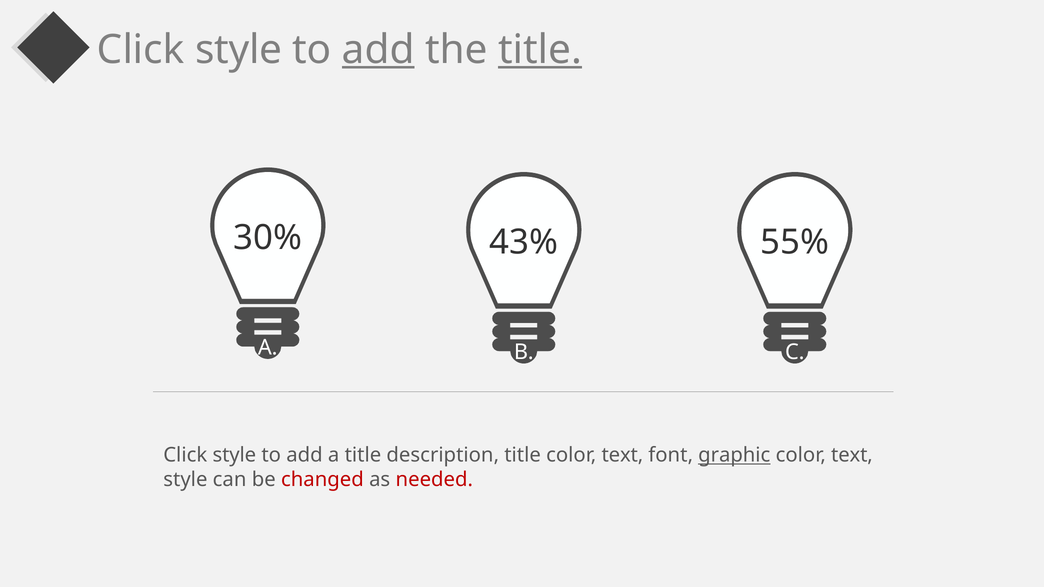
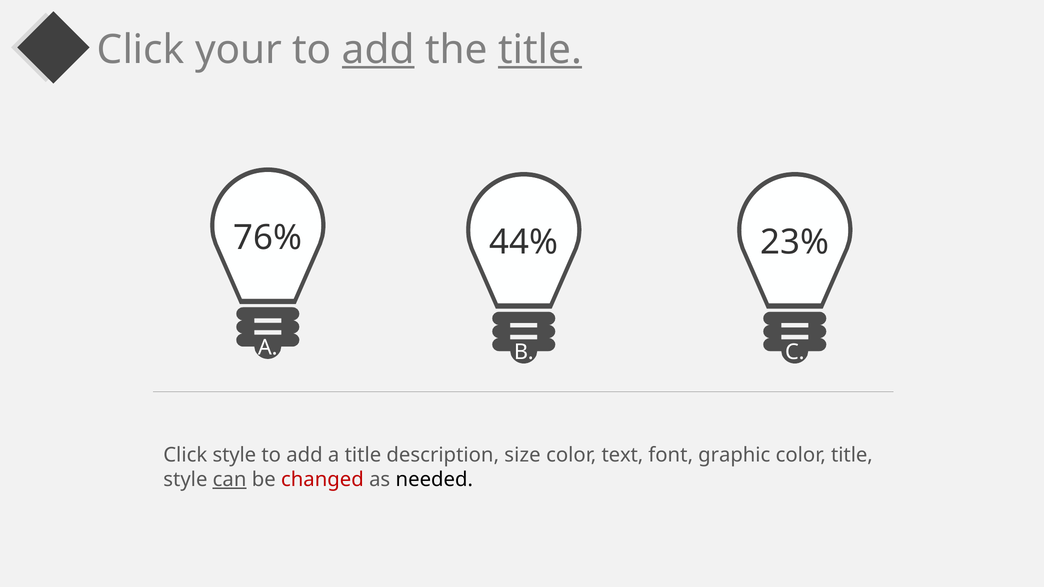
style: style -> your (239, 50)
30%: 30% -> 76% (268, 238)
43%: 43% -> 44% (524, 242)
55%: 55% -> 23% (795, 242)
description title: title -> size (522, 455)
graphic underline: present -> none (734, 455)
text: text -> title (852, 455)
can underline: none -> present (230, 480)
needed colour: red -> black (434, 480)
